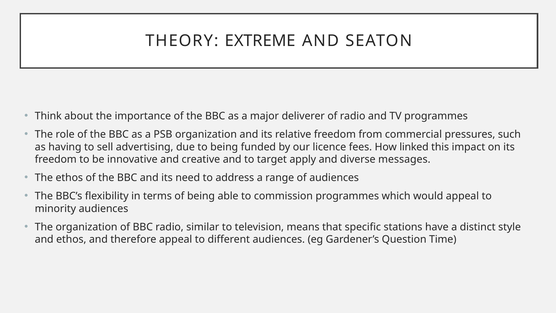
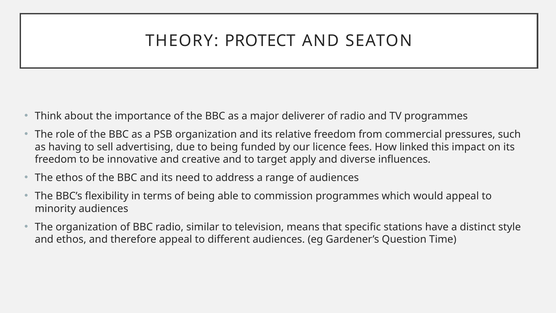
EXTREME: EXTREME -> PROTECT (260, 41)
messages: messages -> influences (404, 159)
